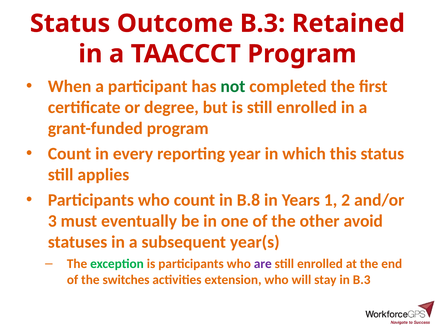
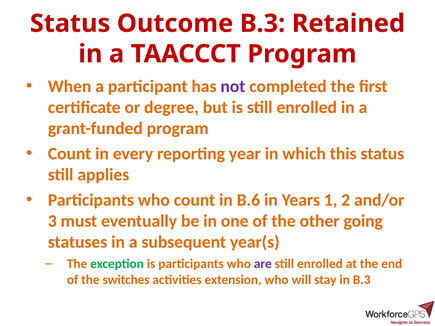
not colour: green -> purple (233, 86)
B.8: B.8 -> B.6 (248, 200)
avoid: avoid -> going (363, 221)
